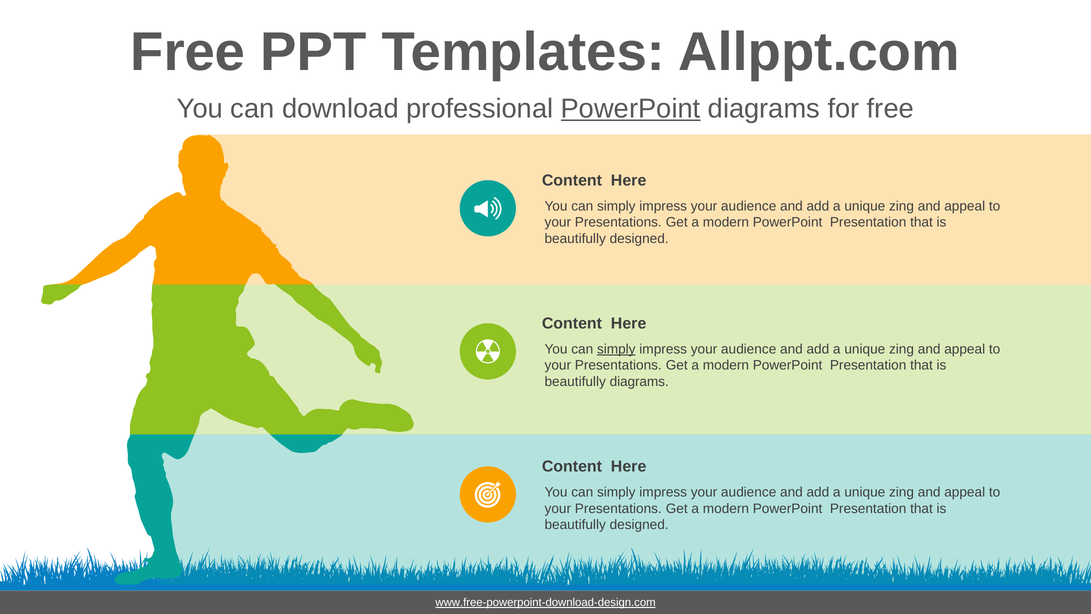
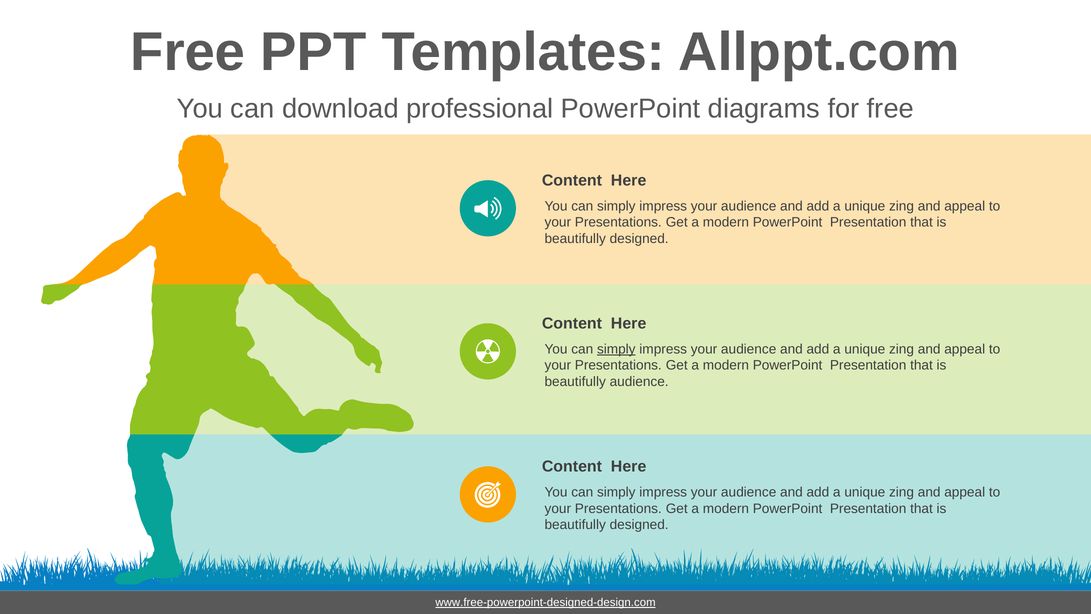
PowerPoint underline: present -> none (631, 109)
beautifully diagrams: diagrams -> audience (639, 382)
www.free-powerpoint-download-design.com: www.free-powerpoint-download-design.com -> www.free-powerpoint-designed-design.com (546, 602)
